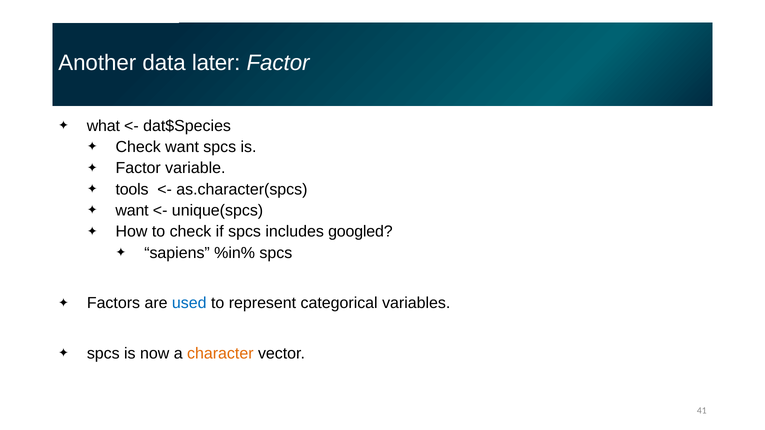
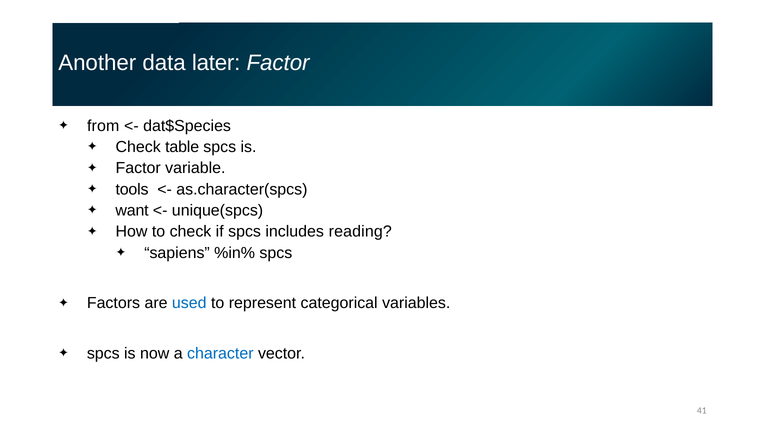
what: what -> from (103, 126)
Check want: want -> table (182, 147)
googled: googled -> reading (360, 232)
character colour: orange -> blue (220, 354)
